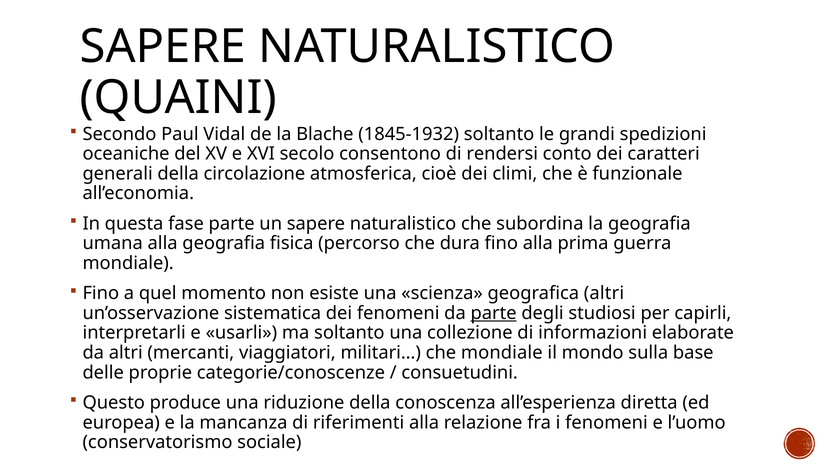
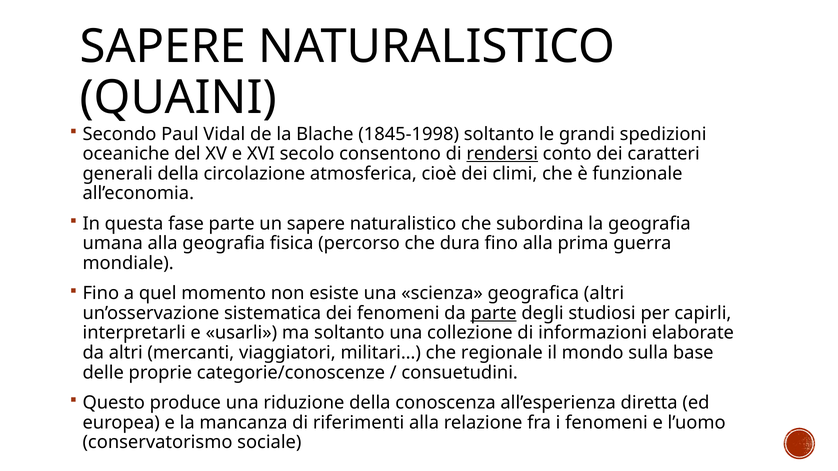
1845-1932: 1845-1932 -> 1845-1998 (409, 134)
rendersi underline: none -> present (502, 154)
che mondiale: mondiale -> regionale (502, 353)
